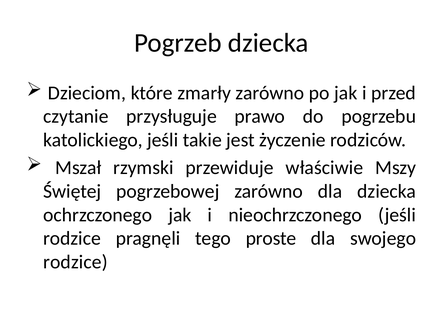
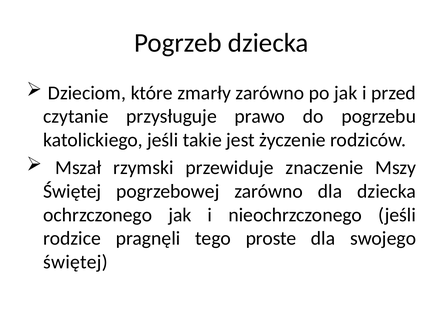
właściwie: właściwie -> znaczenie (324, 168)
rodzice: rodzice -> świętej (75, 262)
